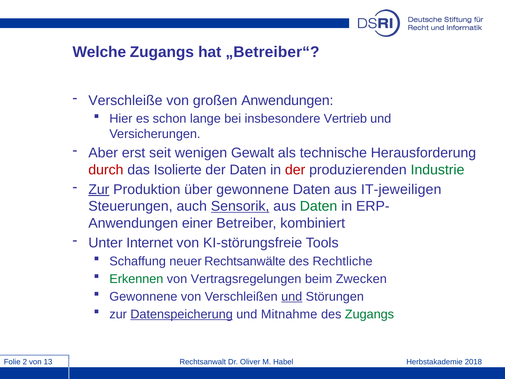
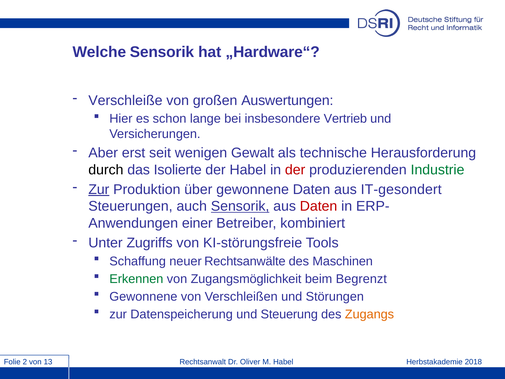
Welche Zugangs: Zugangs -> Sensorik (162, 52)
„Betreiber“: „Betreiber“ -> „Hardware“ (273, 52)
großen Anwendungen: Anwendungen -> Auswertungen (287, 100)
durch colour: red -> black (106, 170)
der Daten: Daten -> Habel (248, 170)
IT-jeweiligen: IT-jeweiligen -> IT-gesondert (401, 189)
Daten colour: green -> red (319, 206)
Internet: Internet -> Zugriffs (150, 243)
Rechtliche: Rechtliche -> Maschinen (343, 261)
Vertragsregelungen: Vertragsregelungen -> Zugangsmöglichkeit (246, 279)
Zwecken: Zwecken -> Begrenzt (361, 279)
und underline: present -> none (292, 296)
Datenspeicherung underline: present -> none (182, 314)
Mitnahme: Mitnahme -> Steuerung (289, 314)
Zugangs colour: green -> orange (369, 314)
